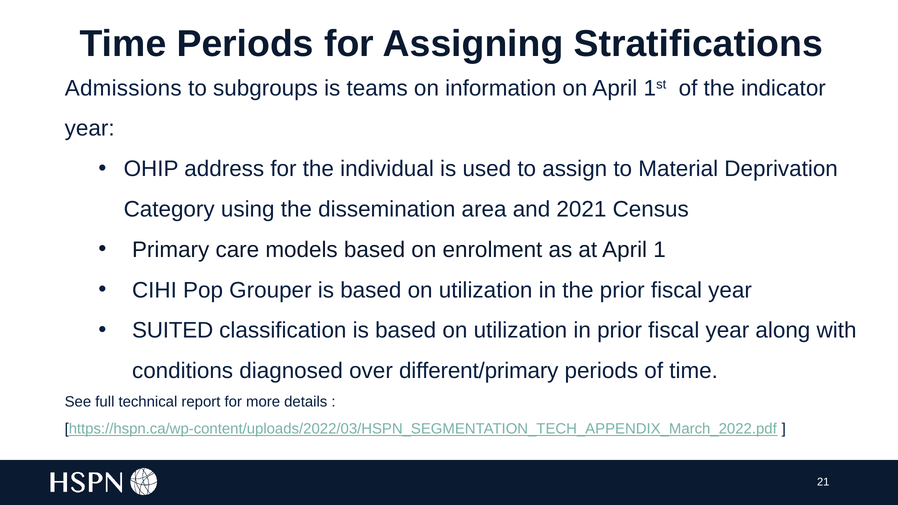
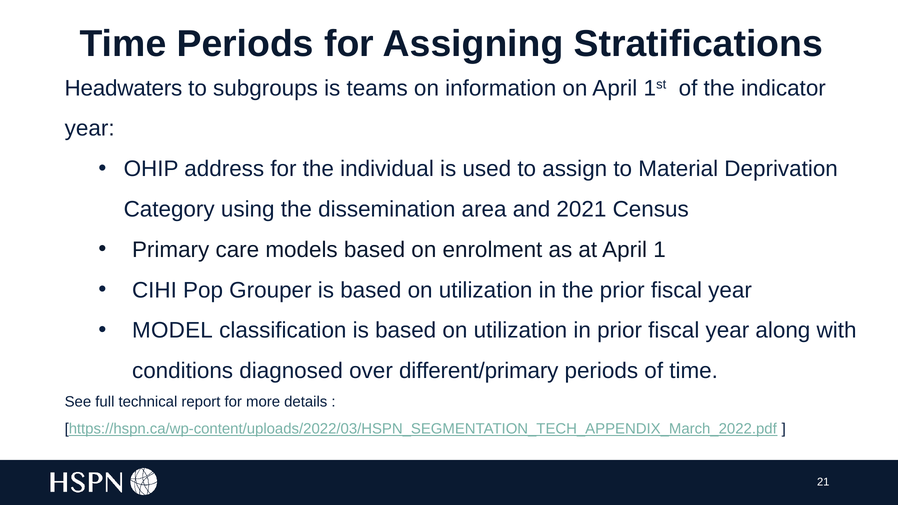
Admissions: Admissions -> Headwaters (123, 88)
SUITED: SUITED -> MODEL (172, 331)
